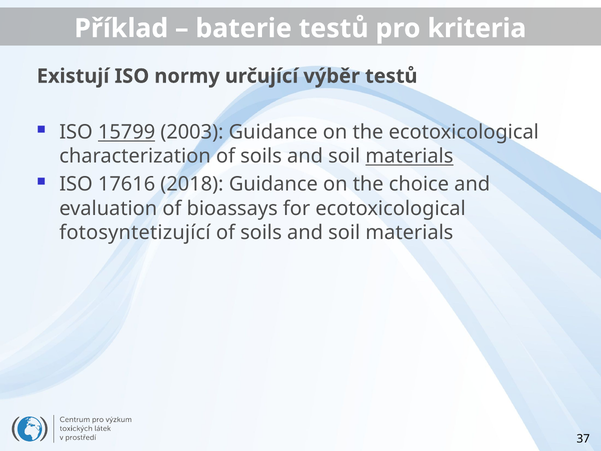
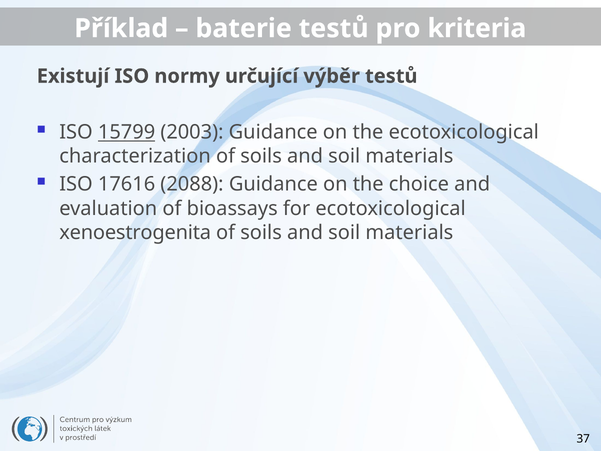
materials underline: present -> none (409, 156)
2018: 2018 -> 2088 (192, 184)
fotosyntetizující: fotosyntetizující -> xenoestrogenita (135, 232)
